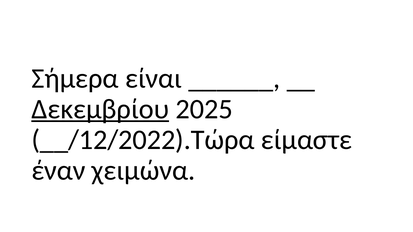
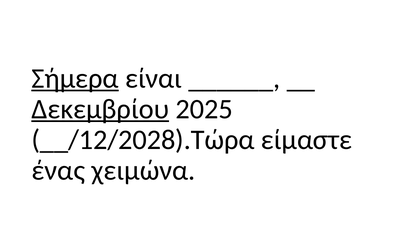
Σήμερα underline: none -> present (75, 79)
__/12/2022).Τώρα: __/12/2022).Τώρα -> __/12/2028).Τώρα (143, 140)
έναν: έναν -> ένας (58, 171)
